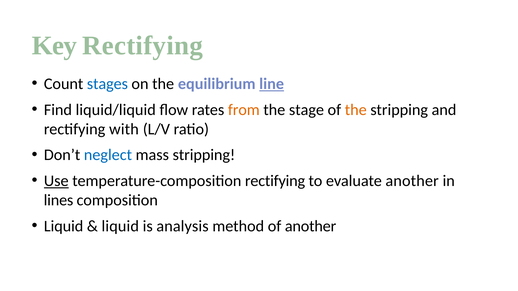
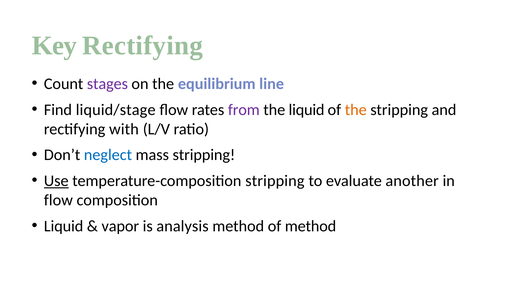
stages colour: blue -> purple (107, 84)
line underline: present -> none (272, 84)
liquid/liquid: liquid/liquid -> liquid/stage (116, 110)
from colour: orange -> purple (244, 110)
the stage: stage -> liquid (307, 110)
temperature-composition rectifying: rectifying -> stripping (275, 181)
lines: lines -> flow (58, 201)
liquid: liquid -> vapor (120, 226)
of another: another -> method (311, 226)
